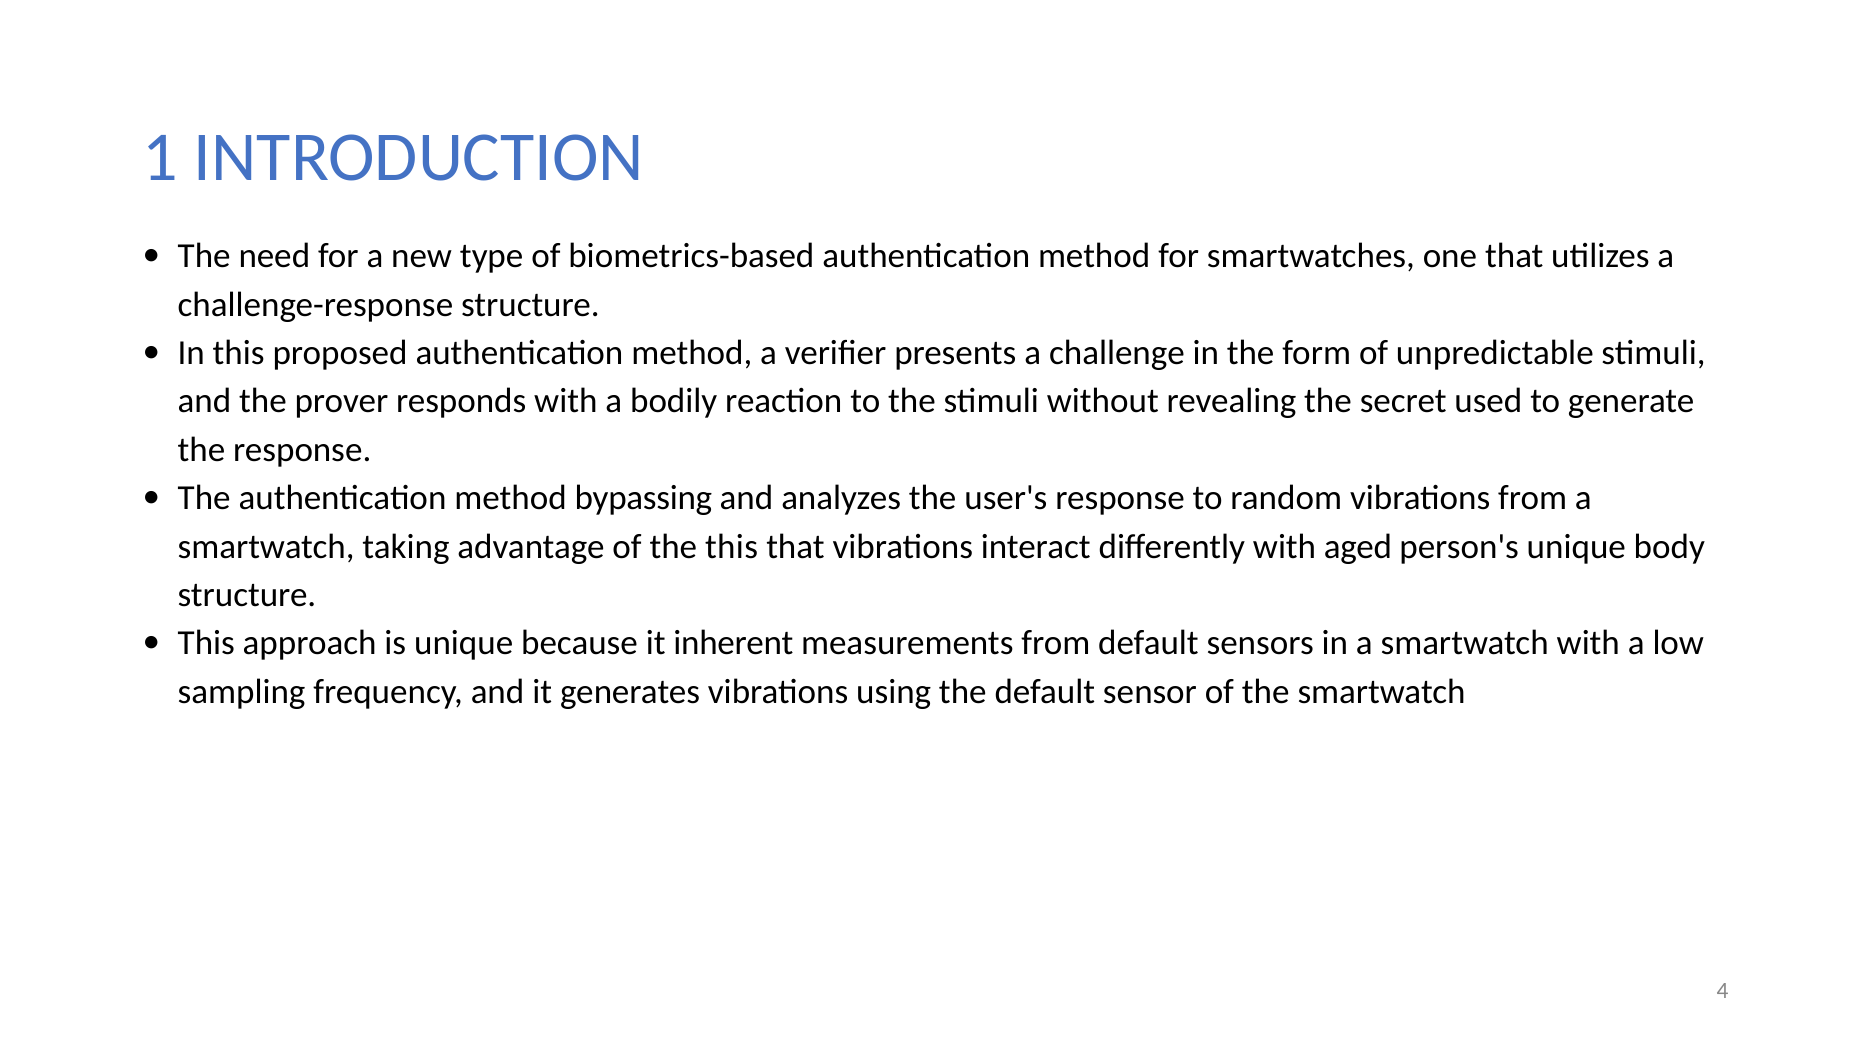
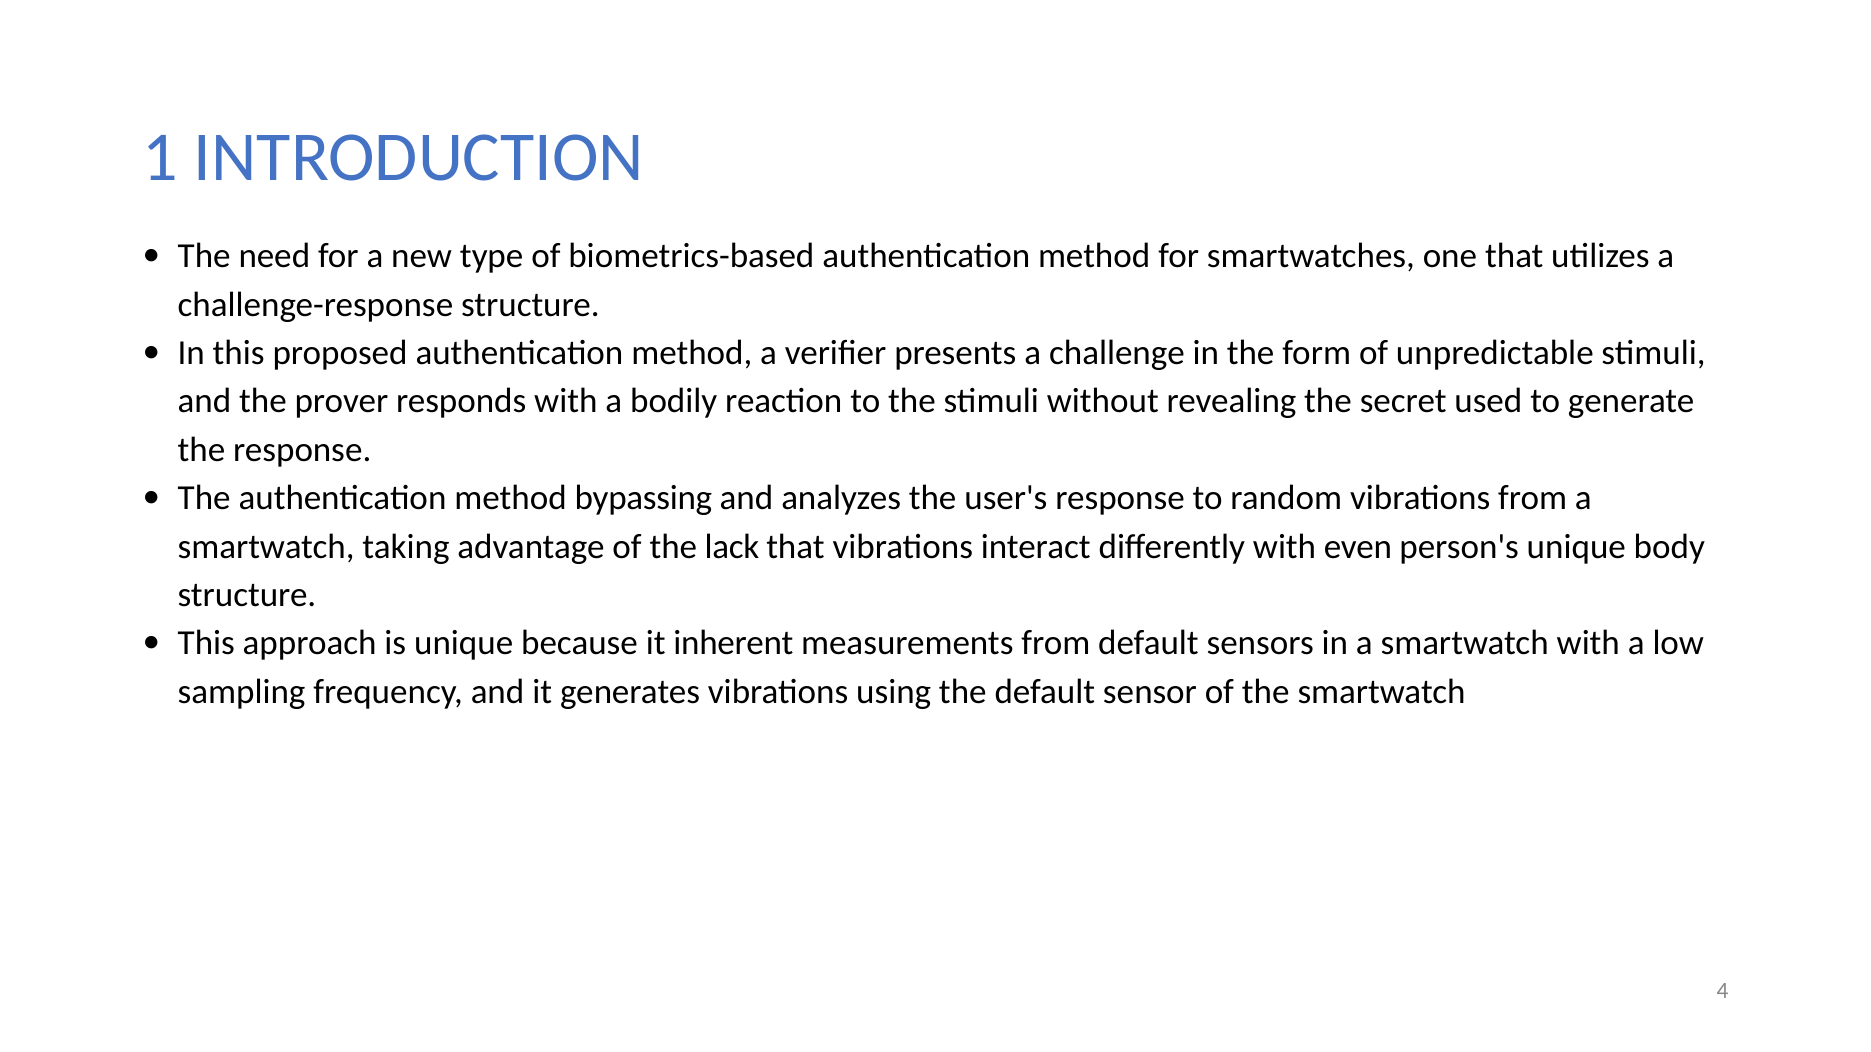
the this: this -> lack (732, 547)
aged: aged -> even (1358, 547)
